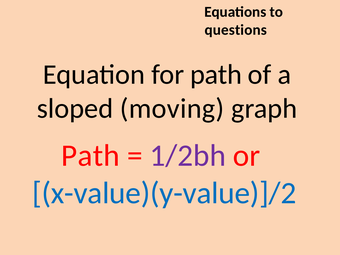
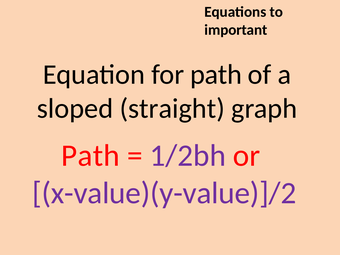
questions: questions -> important (236, 30)
moving: moving -> straight (172, 108)
x-value)(y-value)]/2 colour: blue -> purple (164, 193)
